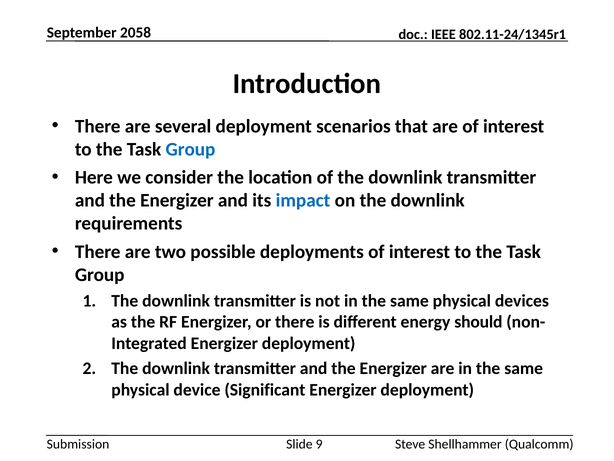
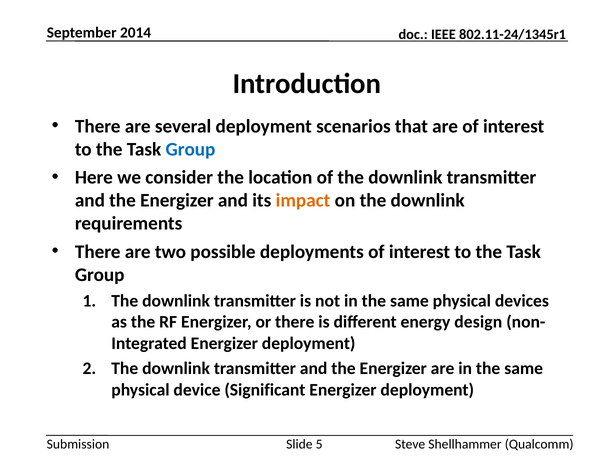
2058: 2058 -> 2014 (136, 33)
impact colour: blue -> orange (303, 200)
should: should -> design (478, 322)
9: 9 -> 5 (319, 444)
